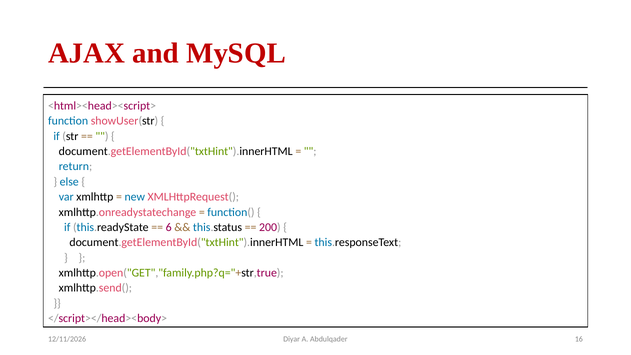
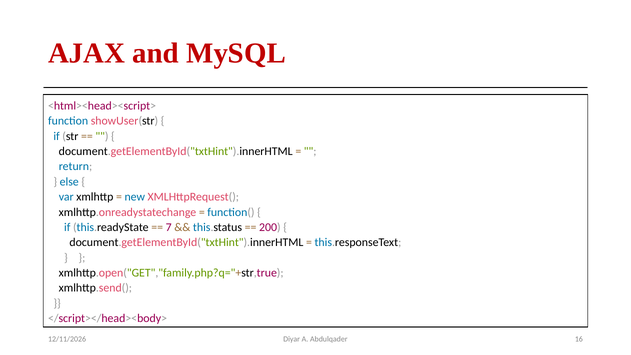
6: 6 -> 7 (169, 227)
